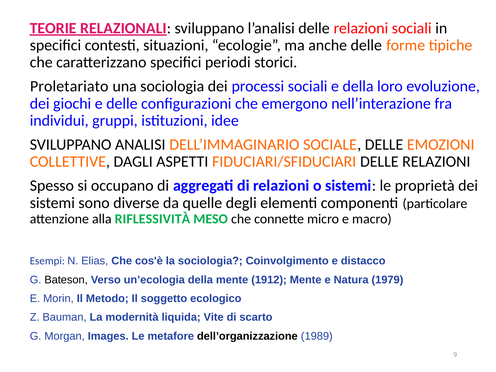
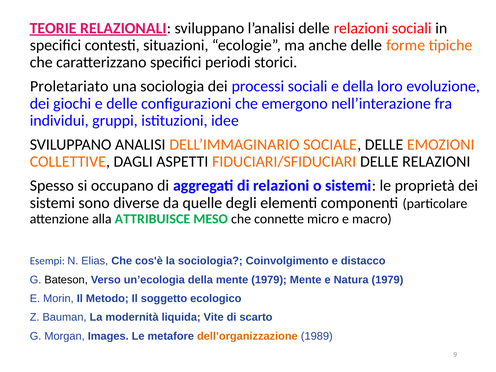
RIFLESSIVITÀ: RIFLESSIVITÀ -> ATTRIBUISCE (152, 219)
mente 1912: 1912 -> 1979 (269, 280)
dell’organizzazione colour: black -> orange (247, 336)
